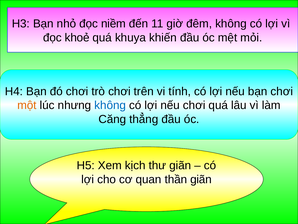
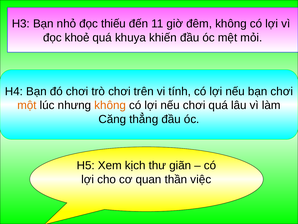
niềm: niềm -> thiếu (113, 24)
không colour: blue -> orange (110, 105)
thần giãn: giãn -> việc (201, 179)
